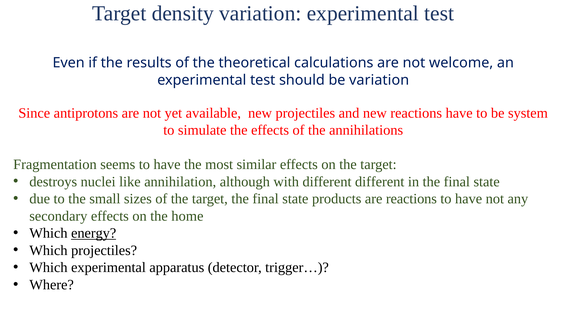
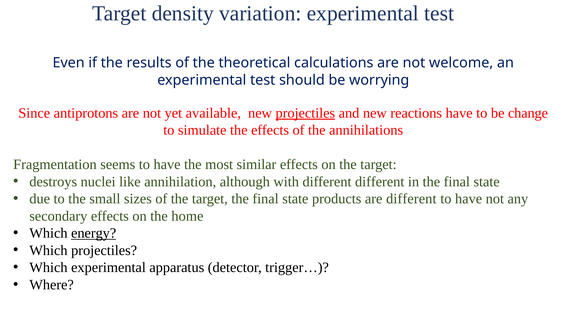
be variation: variation -> worrying (379, 80)
projectiles underline: none -> present (305, 113)
system: system -> change (528, 113)
are reactions: reactions -> different (411, 199)
